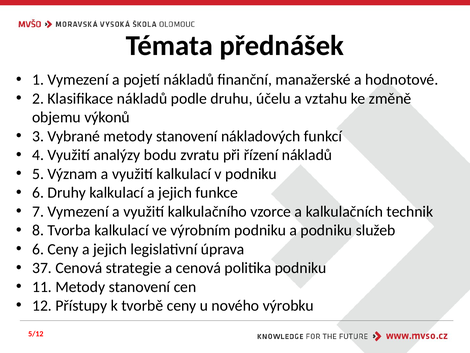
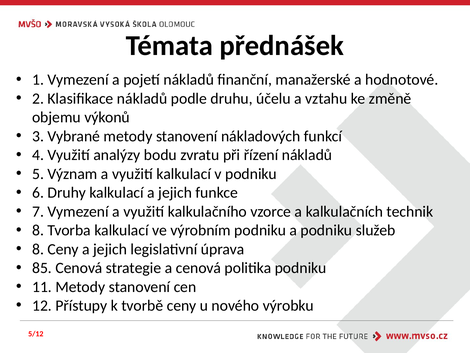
6: 6 -> 8 (38, 249)
37: 37 -> 85 (42, 268)
